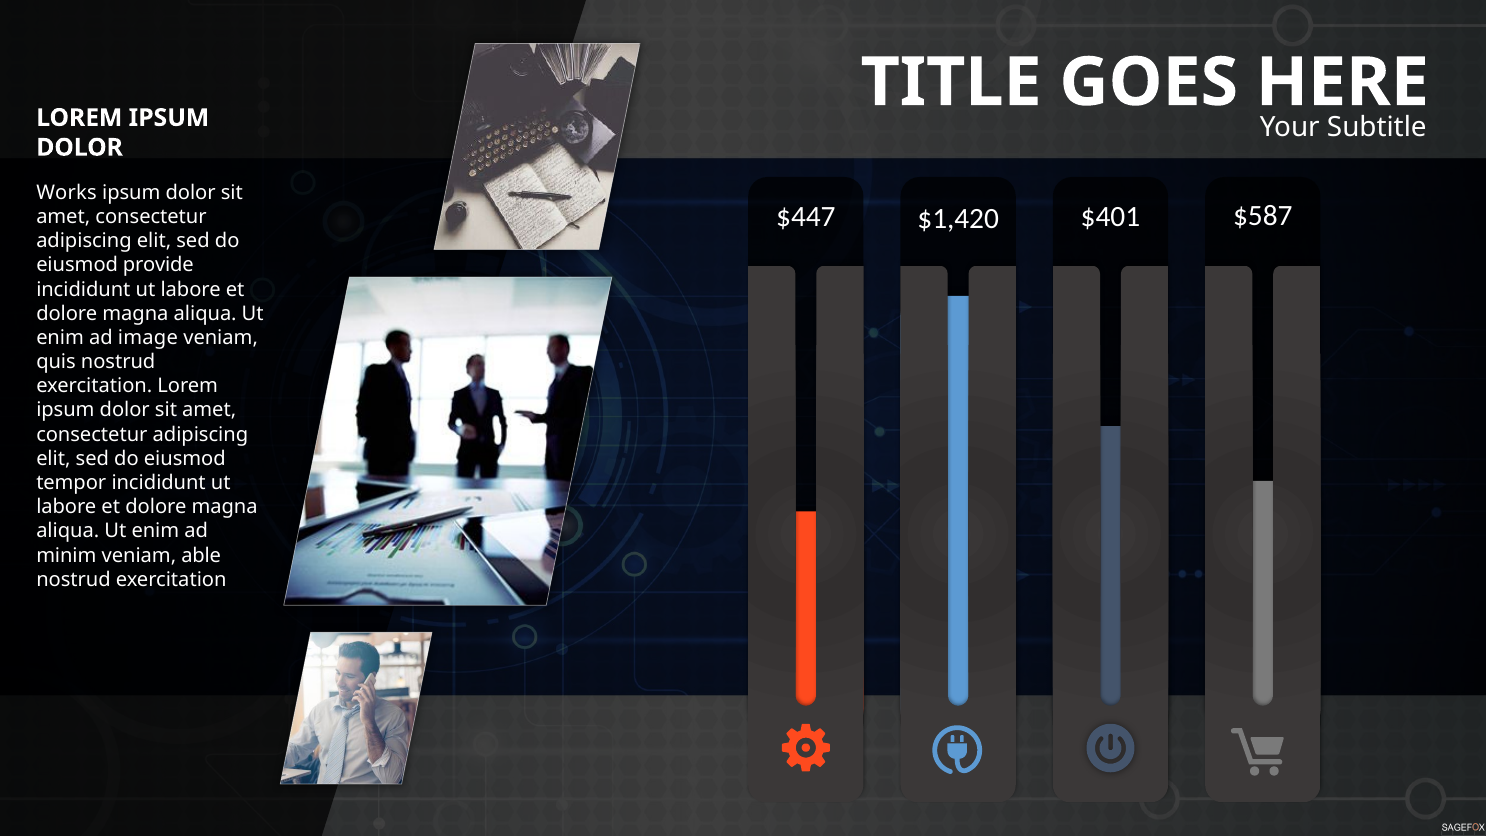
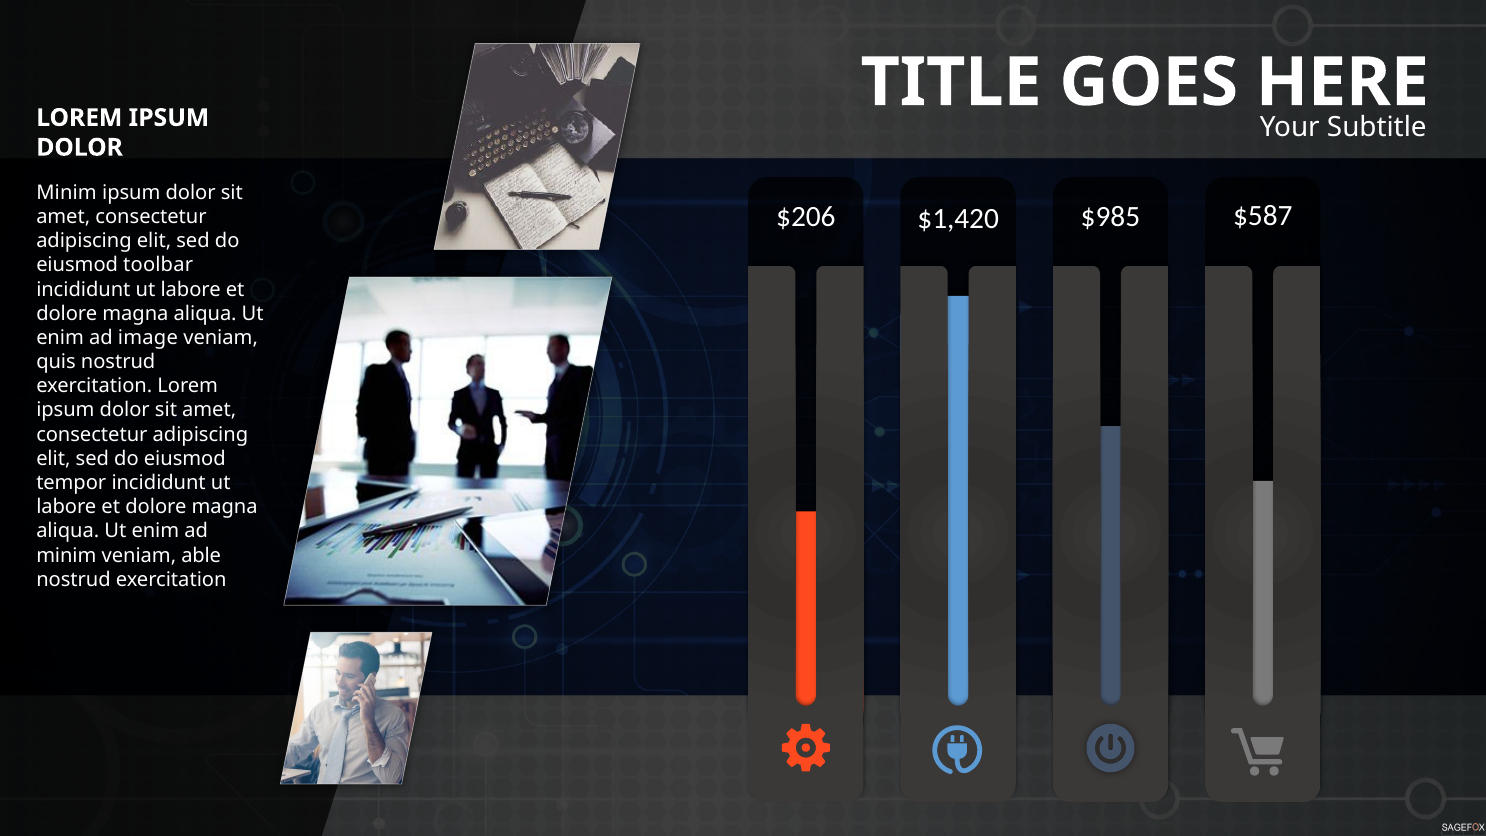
Works: Works -> Minim (67, 193)
$447: $447 -> $206 (806, 217)
$401: $401 -> $985 (1110, 216)
provide: provide -> toolbar (158, 265)
